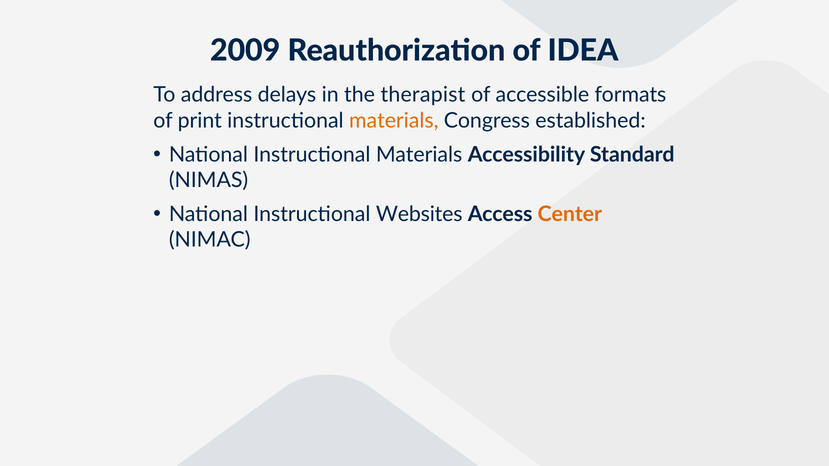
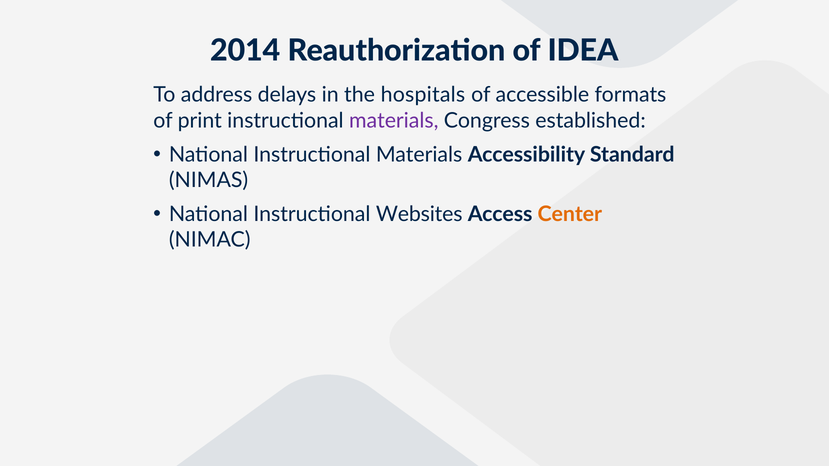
2009: 2009 -> 2014 (245, 51)
therapist: therapist -> hospitals (423, 95)
materials colour: orange -> purple (394, 121)
